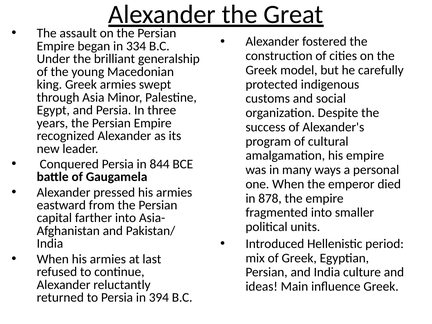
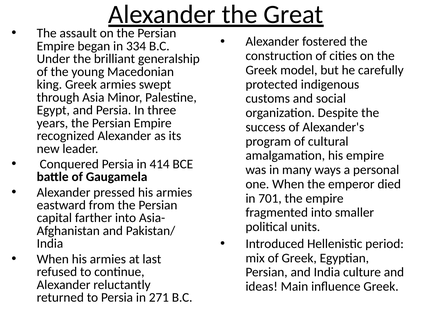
844: 844 -> 414 (160, 164)
878: 878 -> 701 (270, 198)
394: 394 -> 271 (159, 298)
